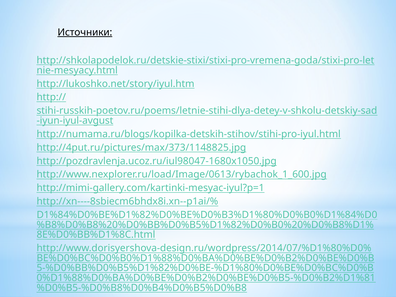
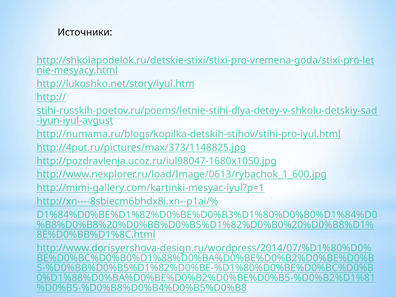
Источники underline: present -> none (85, 32)
